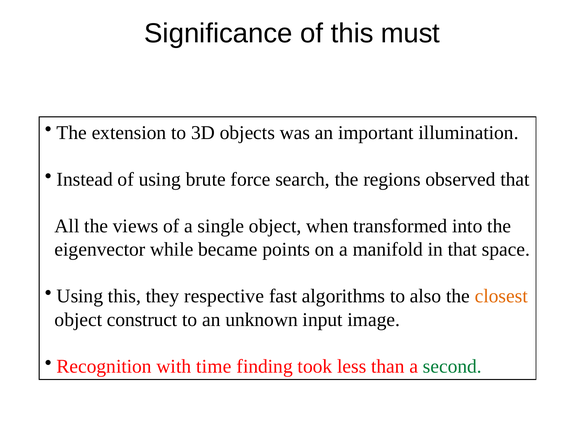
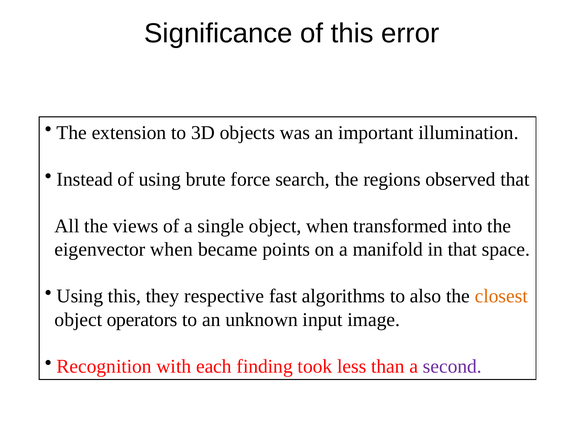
must: must -> error (410, 34)
eigenvector while: while -> when (172, 249)
construct: construct -> operators (142, 320)
time: time -> each (214, 366)
second colour: green -> purple (452, 366)
